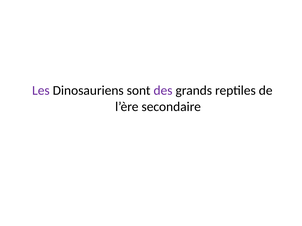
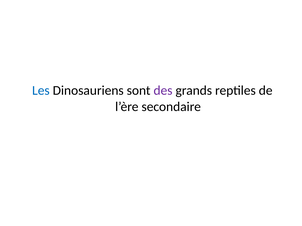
Les colour: purple -> blue (41, 91)
